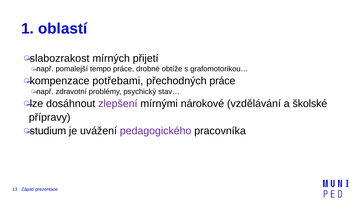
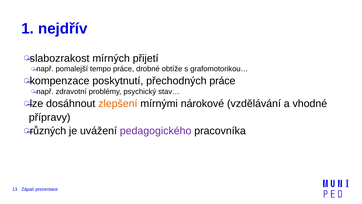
oblastí: oblastí -> nejdřív (63, 28)
potřebami: potřebami -> poskytnutí (118, 81)
zlepšení colour: purple -> orange (118, 103)
školské: školské -> vhodné (310, 103)
studium: studium -> různých (48, 131)
